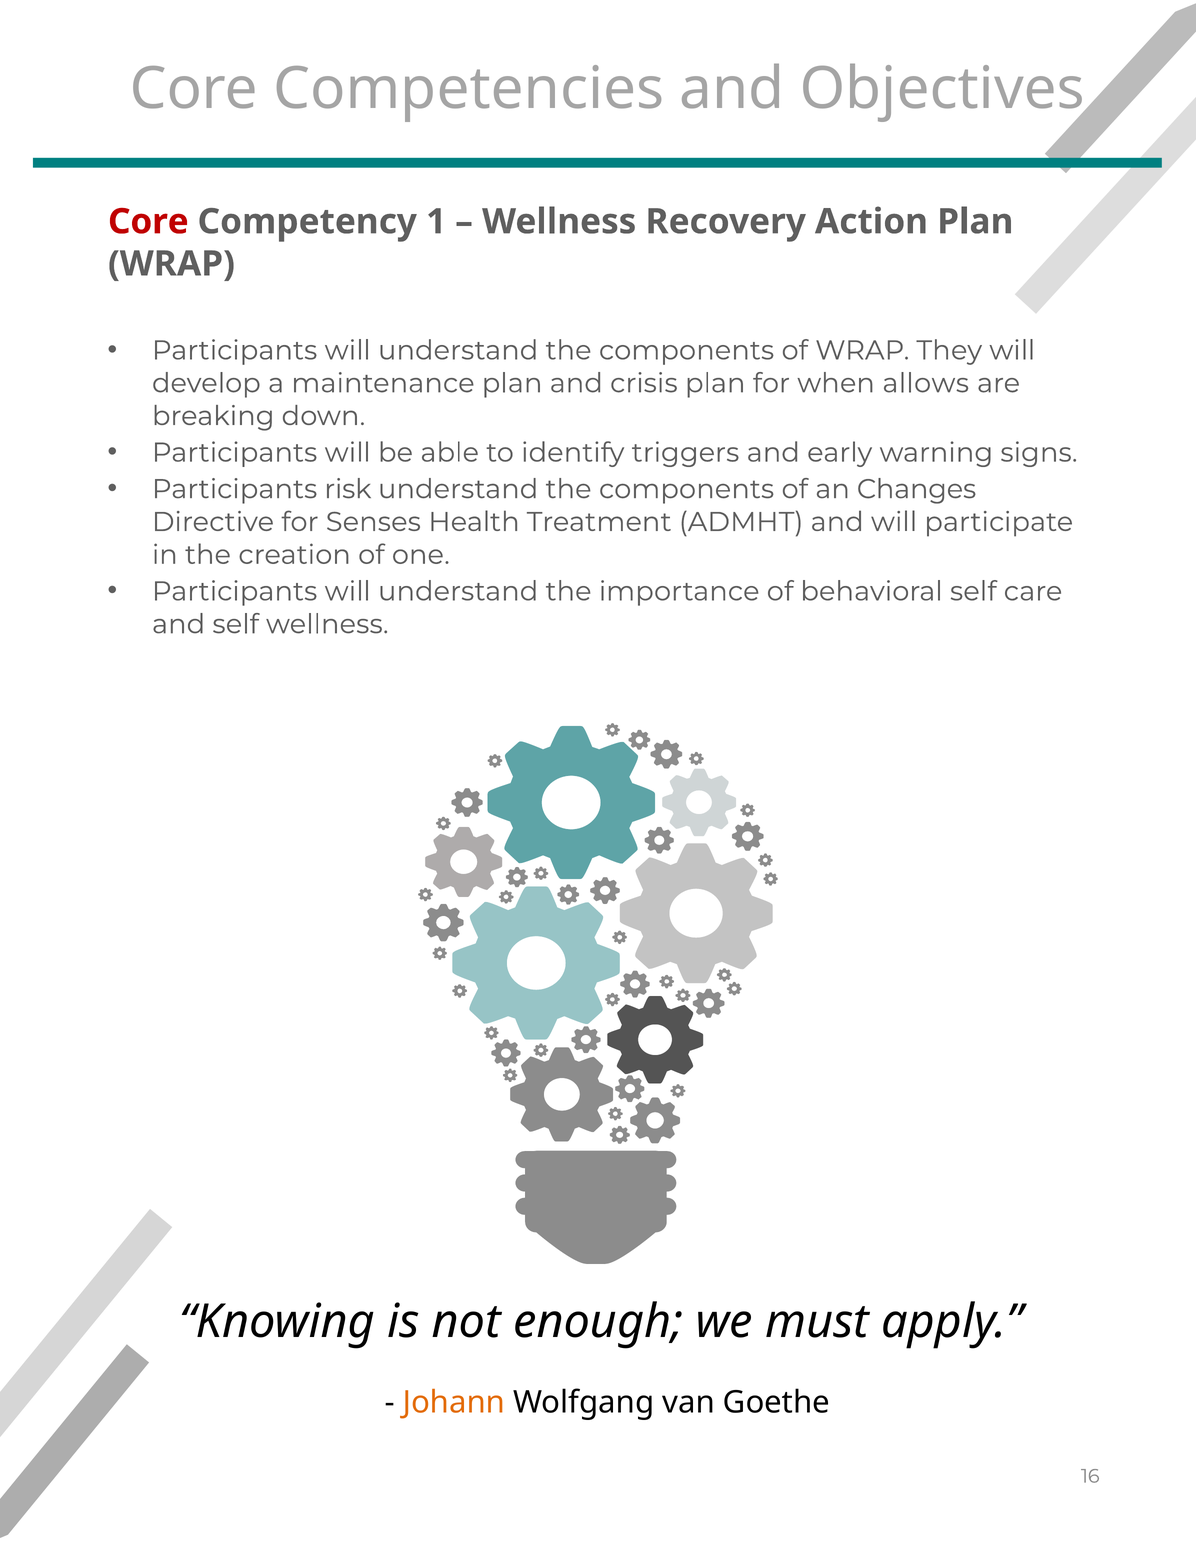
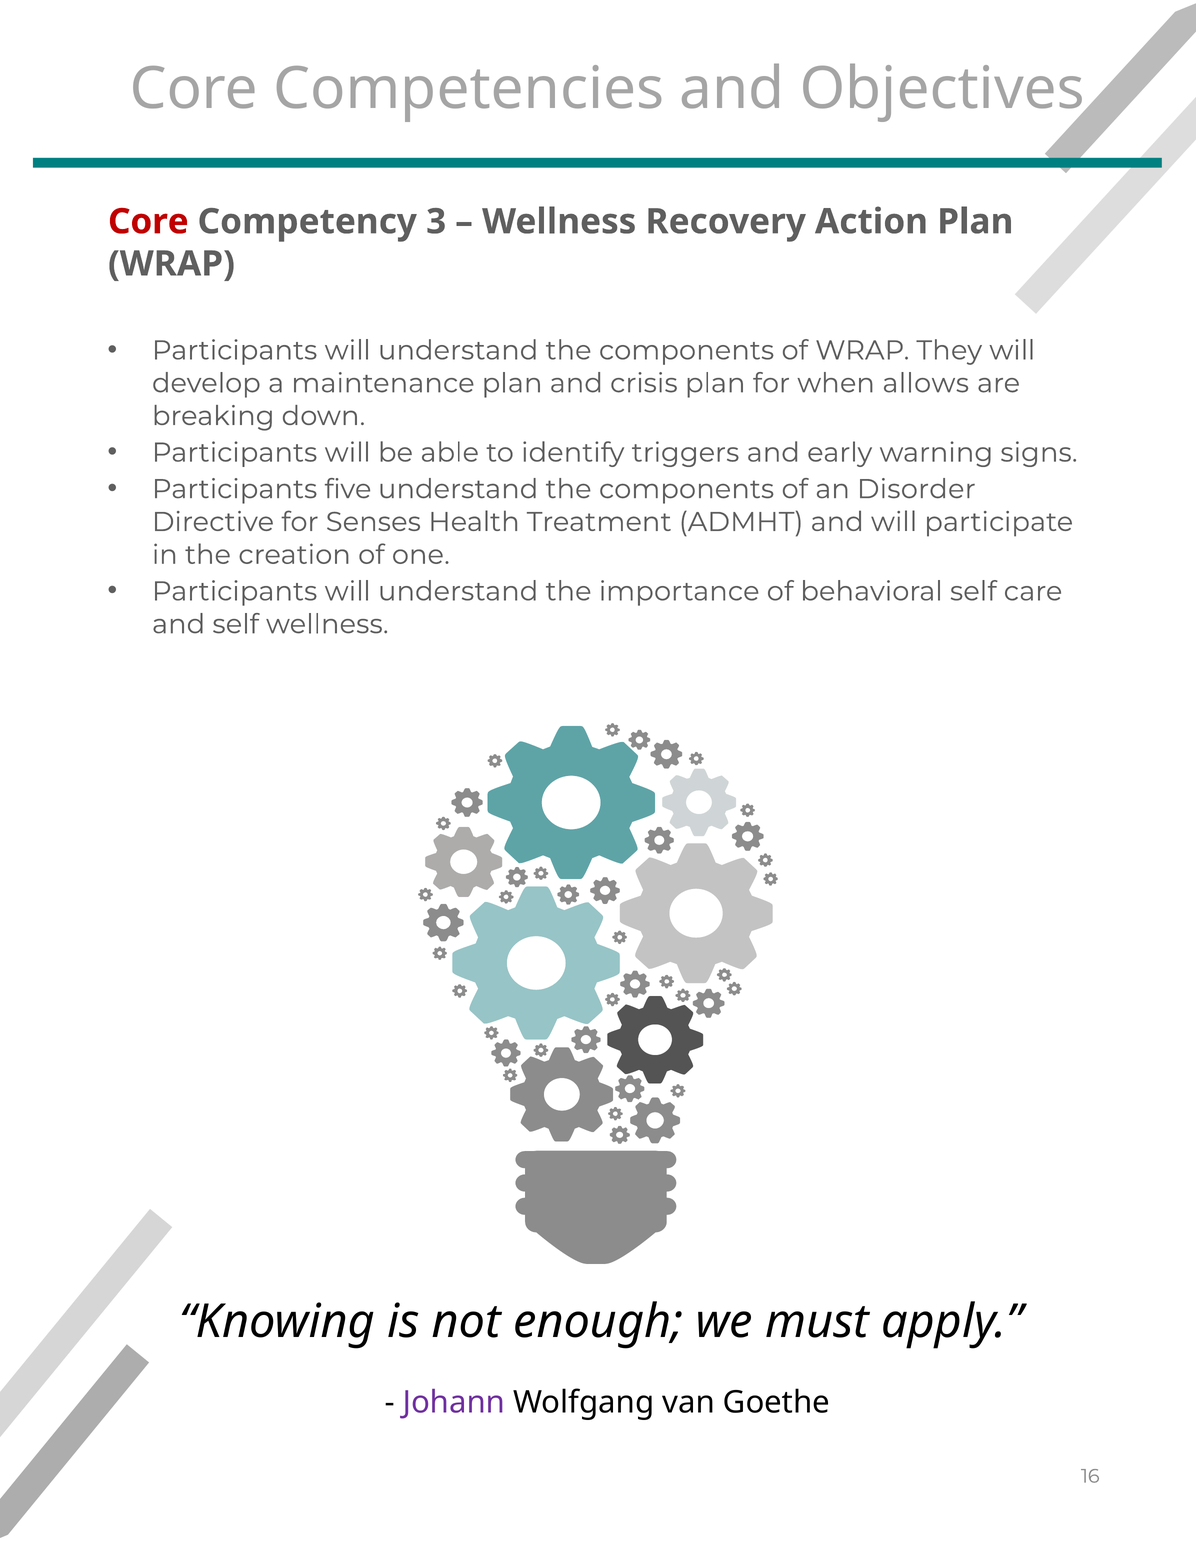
1: 1 -> 3 (436, 222)
risk: risk -> five (348, 489)
Changes: Changes -> Disorder (916, 489)
Johann colour: orange -> purple (454, 1403)
